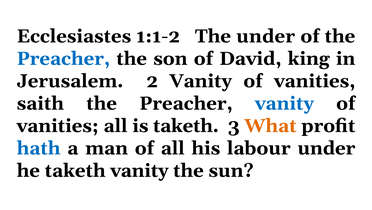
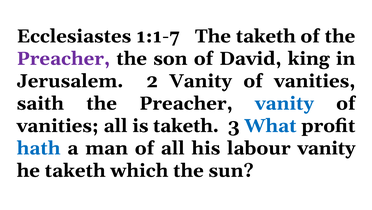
1:1-2: 1:1-2 -> 1:1-7 (158, 36)
The under: under -> taketh (266, 36)
Preacher colour: blue -> purple (63, 58)
What colour: orange -> blue (271, 125)
labour under: under -> vanity (326, 148)
taketh vanity: vanity -> which (139, 170)
